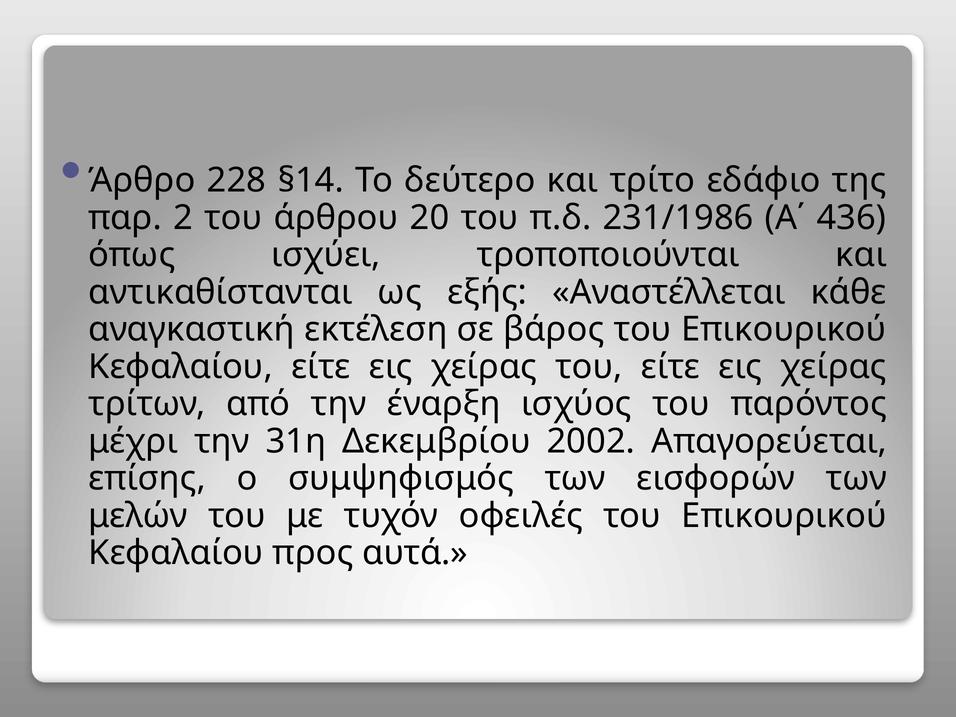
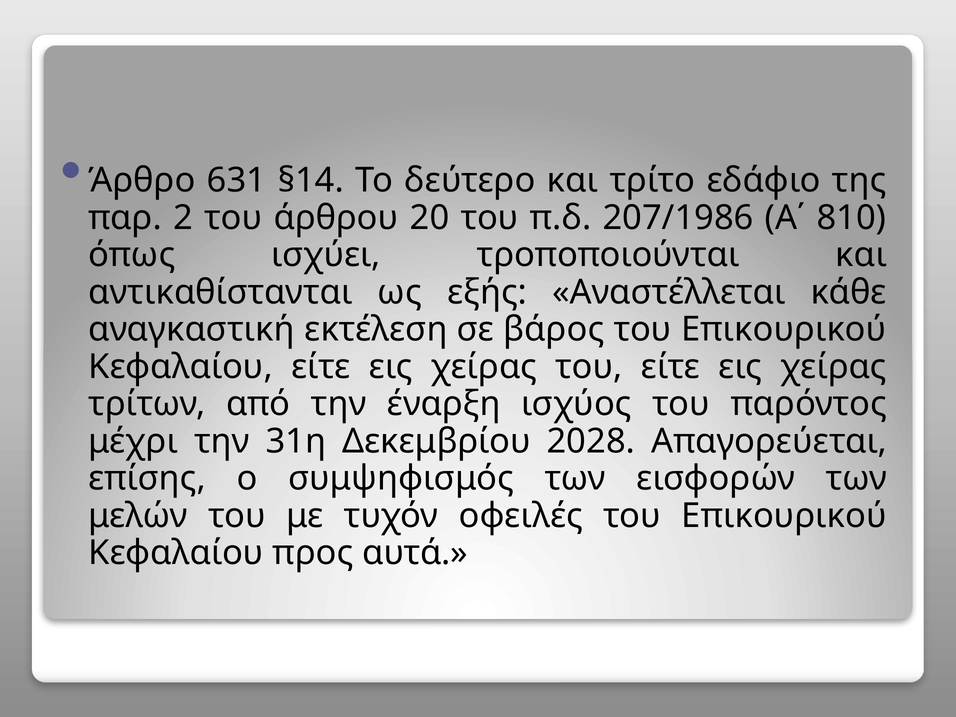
228: 228 -> 631 (237, 180)
231/1986: 231/1986 -> 207/1986 (678, 218)
436: 436 -> 810 (852, 218)
2002: 2002 -> 2028 (591, 441)
